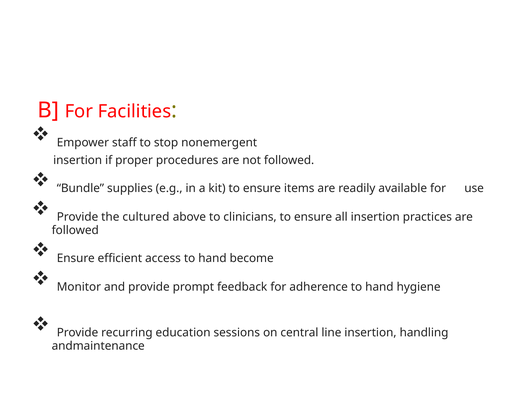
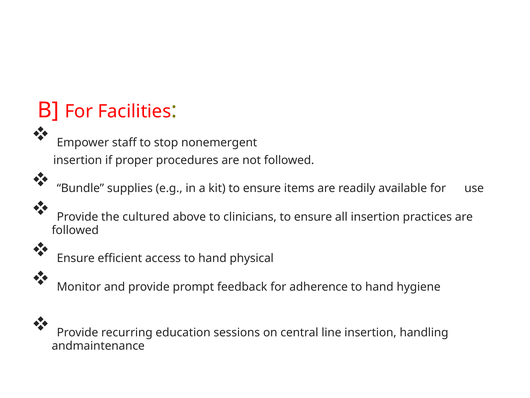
become: become -> physical (252, 258)
